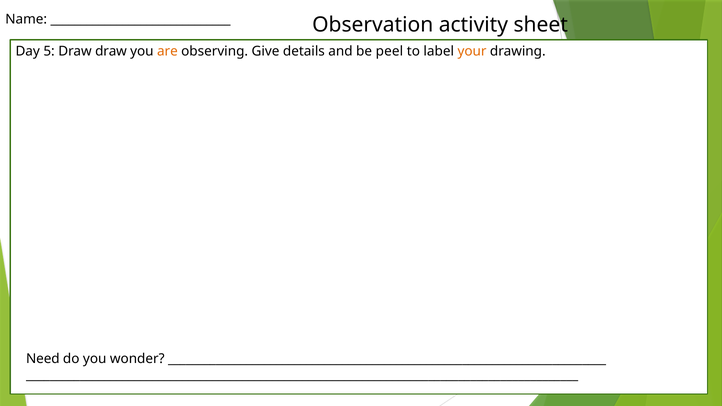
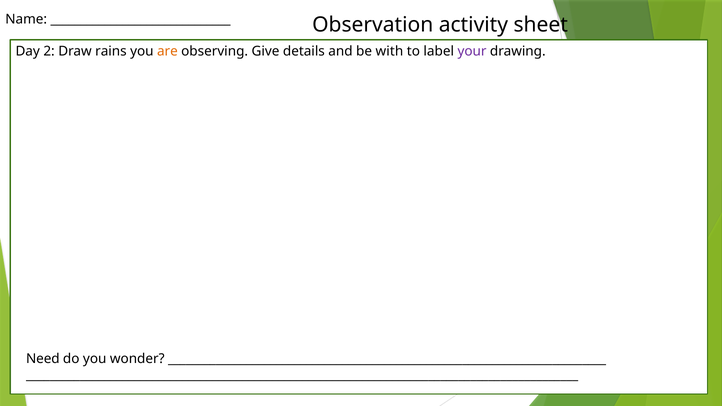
5: 5 -> 2 (49, 52)
Draw draw: draw -> rains (111, 52)
peel: peel -> with (389, 52)
your colour: orange -> purple (472, 52)
